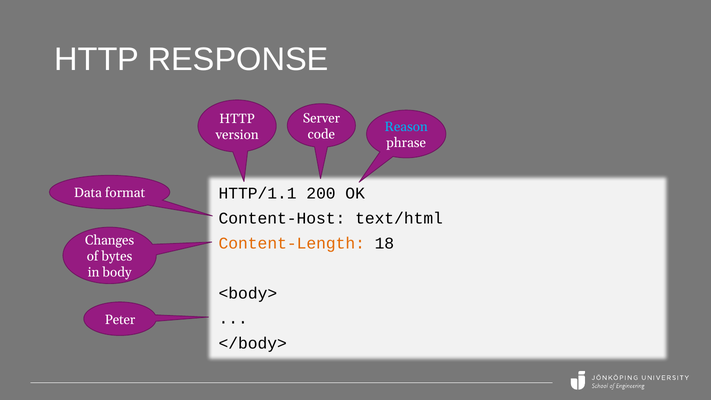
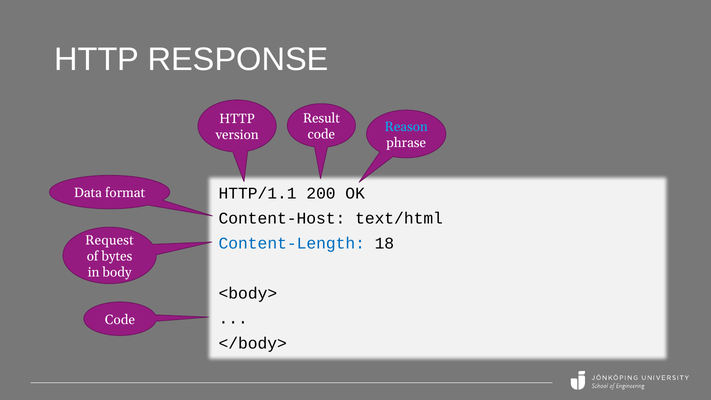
Server: Server -> Result (321, 118)
Changes: Changes -> Request (109, 240)
Content-Length colour: orange -> blue (292, 243)
Peter: Peter -> Code (120, 320)
